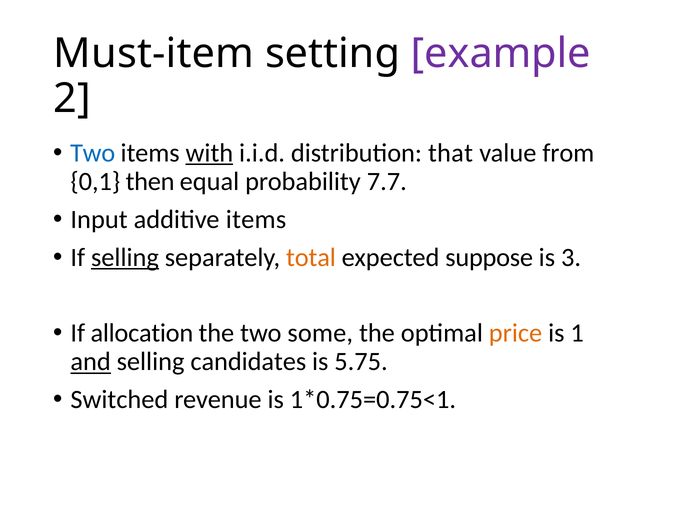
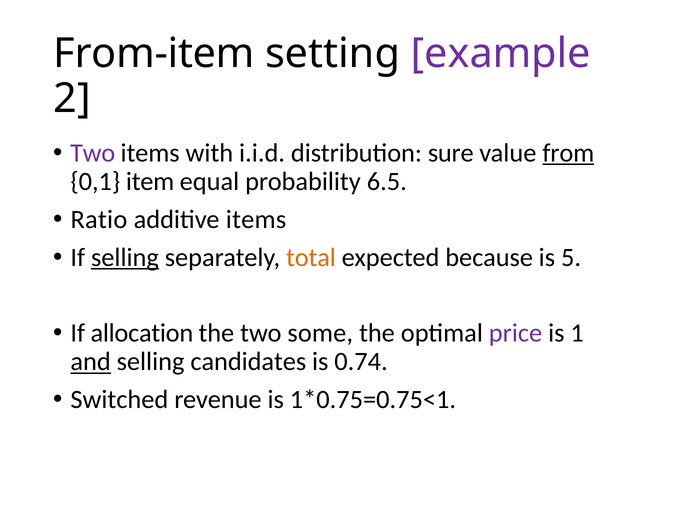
Must-item: Must-item -> From-item (154, 54)
Two colour: blue -> purple (93, 153)
with underline: present -> none (209, 153)
that: that -> sure (451, 153)
from underline: none -> present (568, 153)
then: then -> item (150, 182)
7.7: 7.7 -> 6.5 (387, 182)
Input: Input -> Ratio (99, 220)
suppose: suppose -> because (489, 258)
3: 3 -> 5 (571, 258)
price colour: orange -> purple (516, 333)
5.75: 5.75 -> 0.74 (361, 362)
